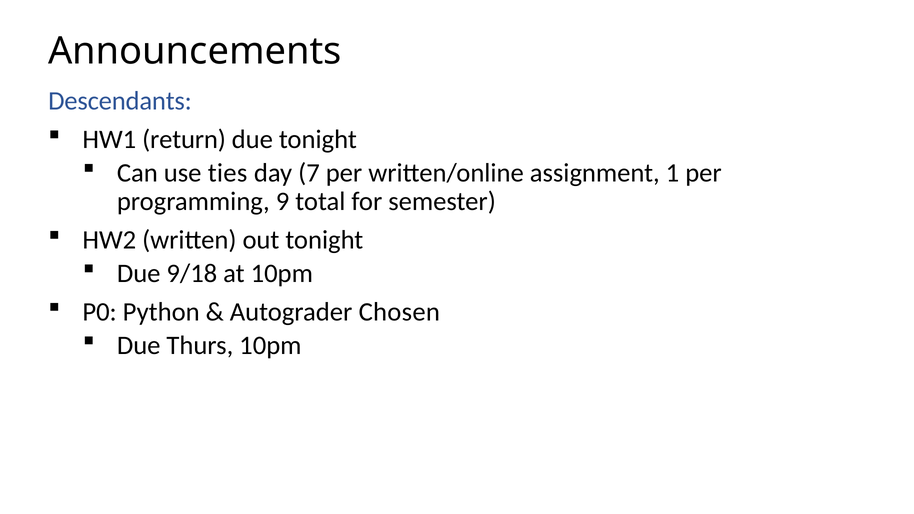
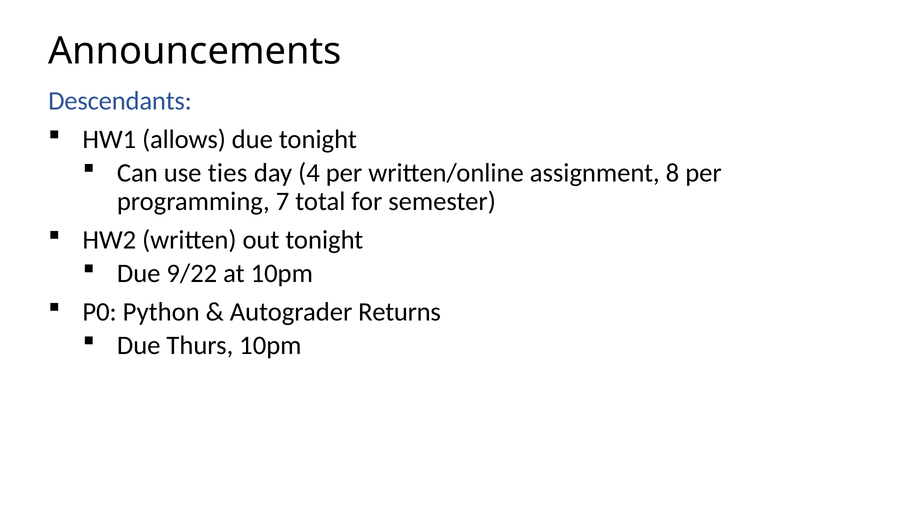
return: return -> allows (184, 139)
7: 7 -> 4 (309, 173)
1: 1 -> 8 (672, 173)
9: 9 -> 7 (283, 202)
9/18: 9/18 -> 9/22 (192, 274)
Chosen: Chosen -> Returns (400, 312)
